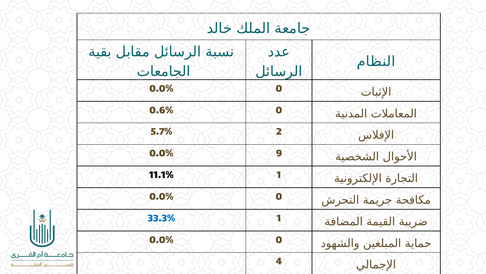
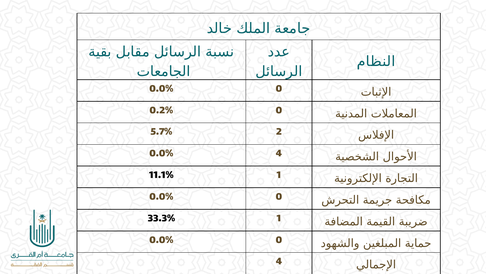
0.6%: 0.6% -> 0.2% (161, 109)
0.0% 9: 9 -> 4 (279, 152)
33.3% colour: blue -> black (161, 217)
